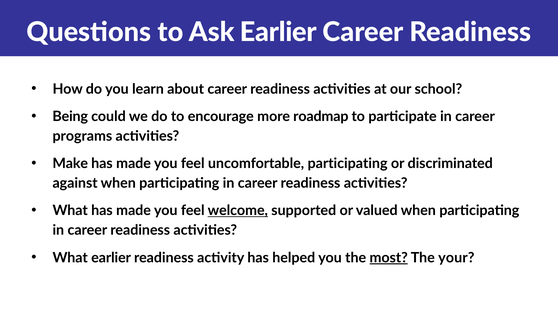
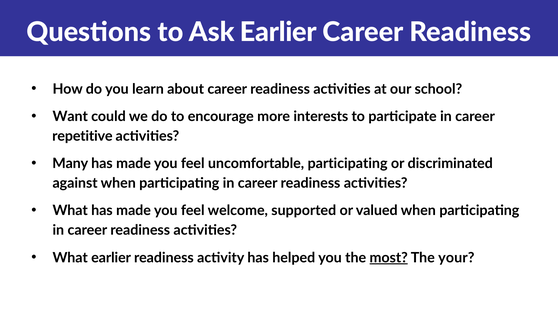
Being: Being -> Want (70, 116)
roadmap: roadmap -> interests (321, 116)
programs: programs -> repetitive (82, 136)
Make: Make -> Many (70, 163)
welcome underline: present -> none (238, 210)
